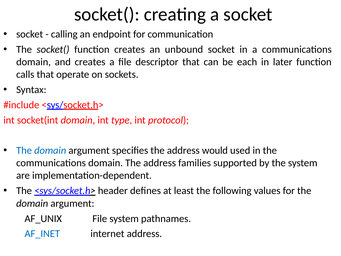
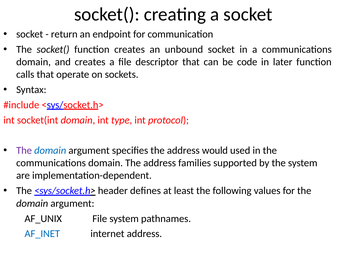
calling: calling -> return (64, 34)
each: each -> code (247, 62)
The colour: blue -> purple (24, 150)
